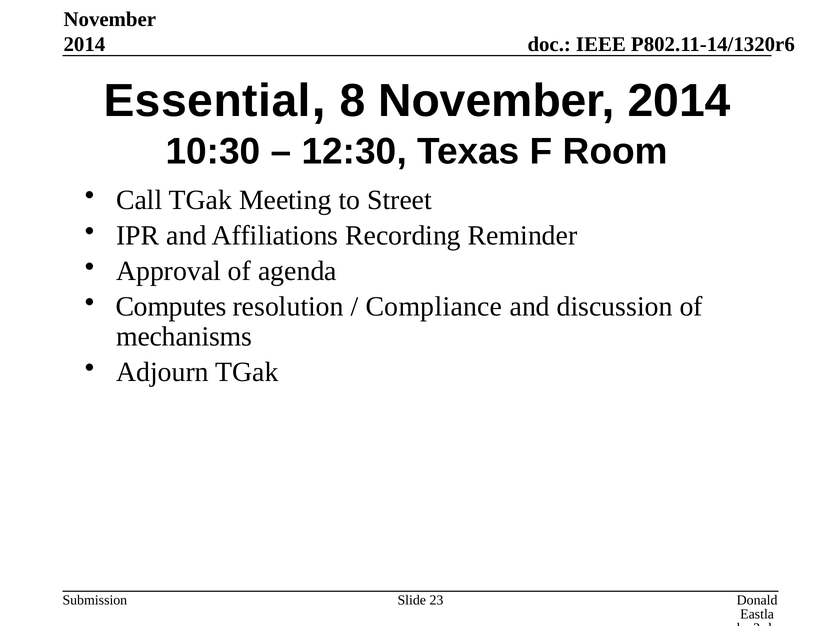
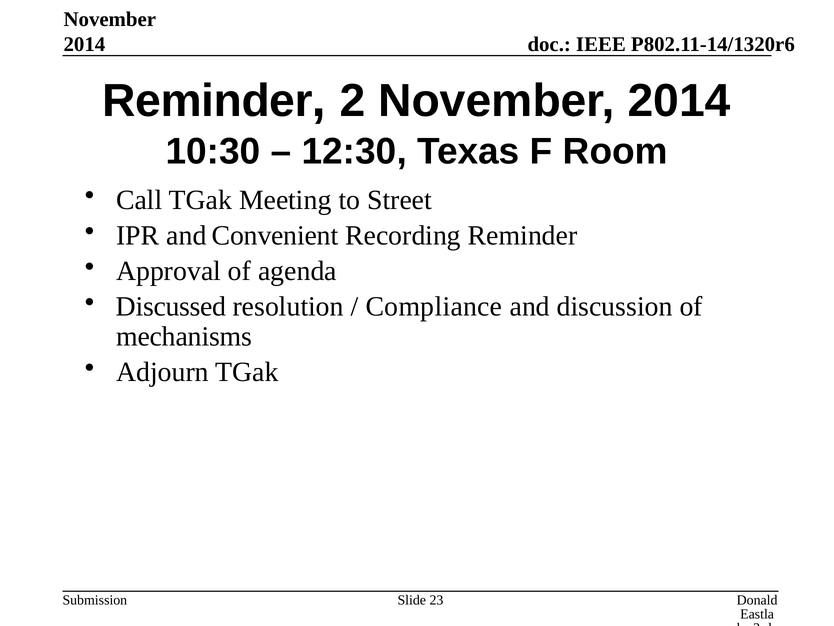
Essential: Essential -> Reminder (208, 101)
8: 8 -> 2 (353, 101)
Affiliations: Affiliations -> Convenient (275, 235)
Computes: Computes -> Discussed (171, 306)
